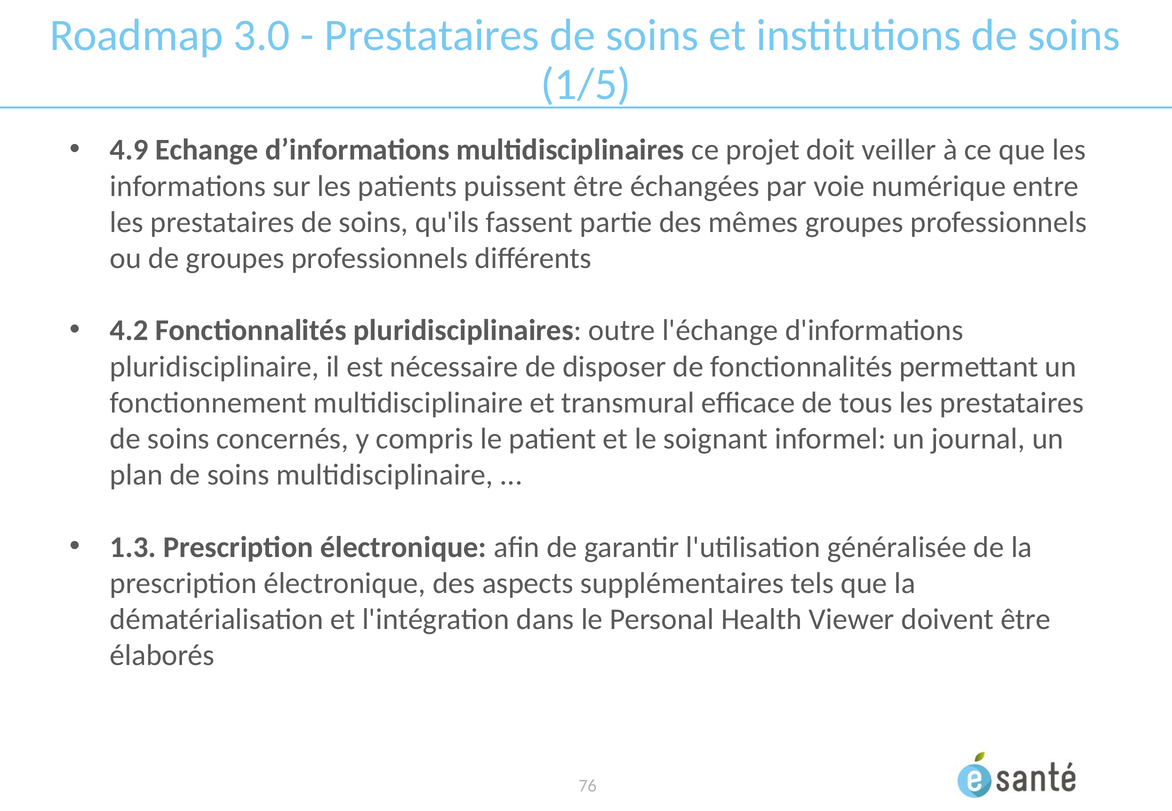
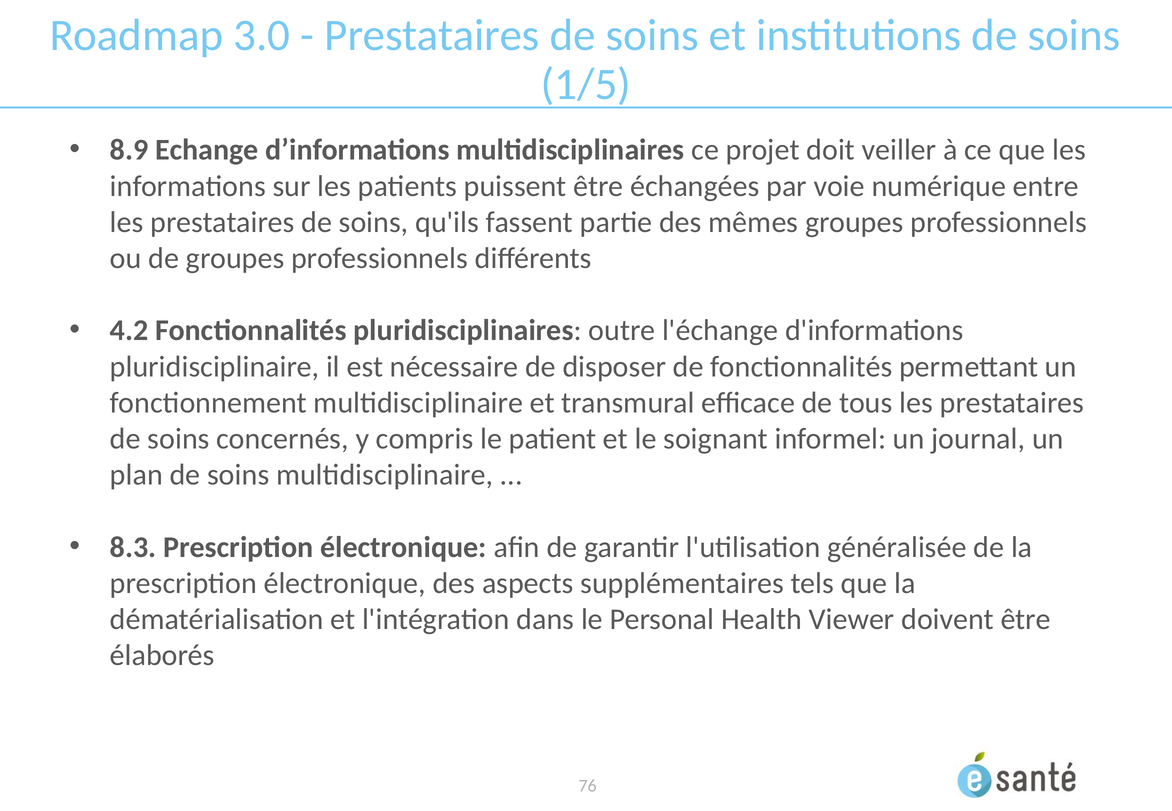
4.9: 4.9 -> 8.9 (129, 150)
1.3: 1.3 -> 8.3 (133, 547)
